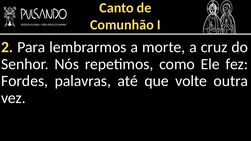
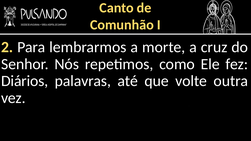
Fordes: Fordes -> Diários (25, 81)
